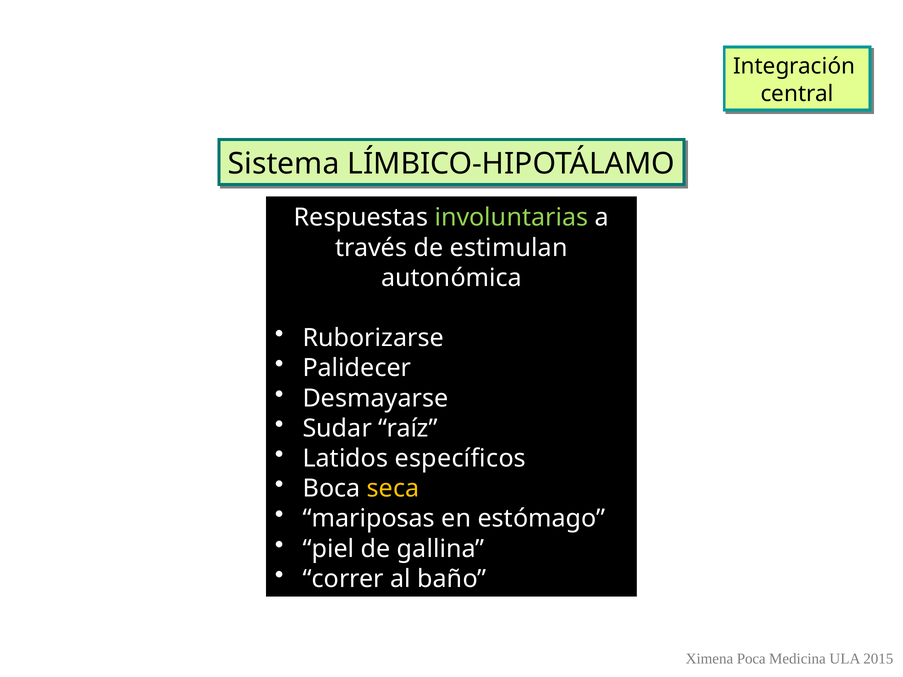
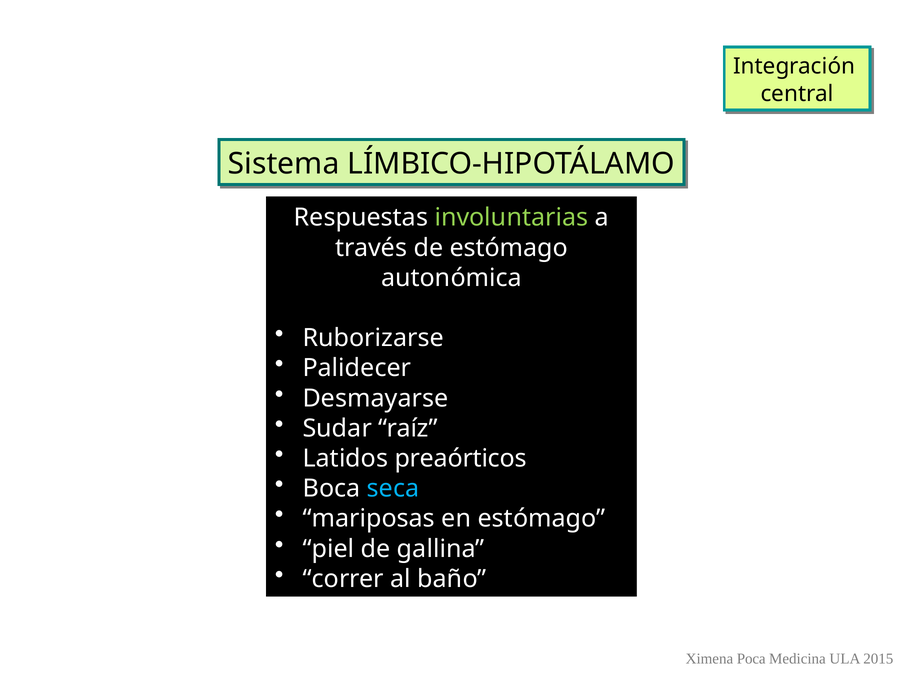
de estimulan: estimulan -> estómago (509, 248)
específicos: específicos -> preaórticos (461, 459)
seca colour: yellow -> light blue (393, 489)
